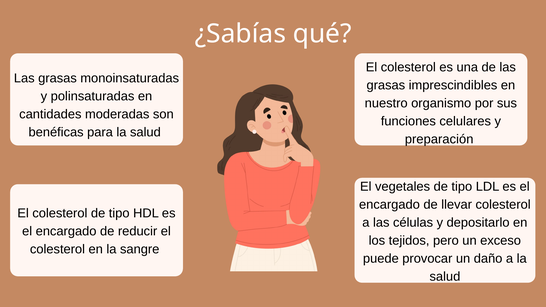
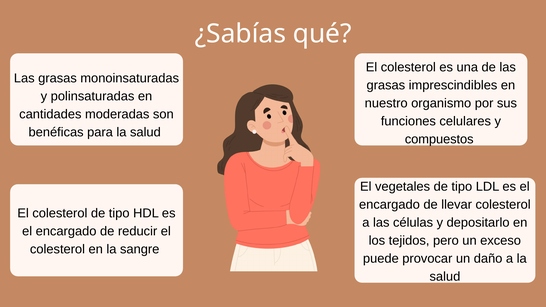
preparación: preparación -> compuestos (439, 139)
